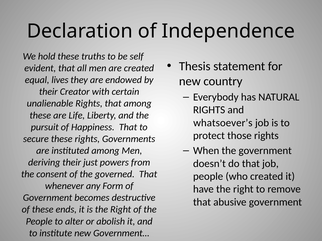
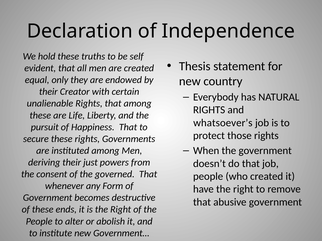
lives: lives -> only (60, 80)
